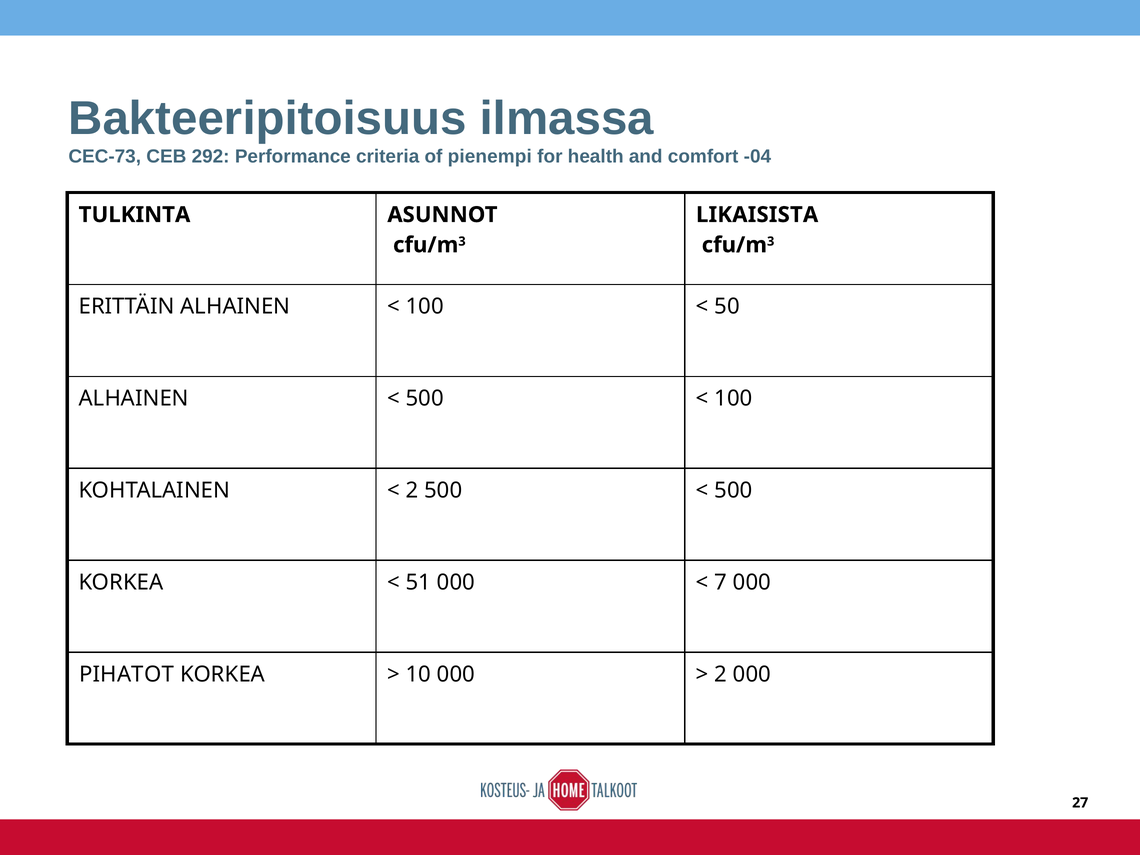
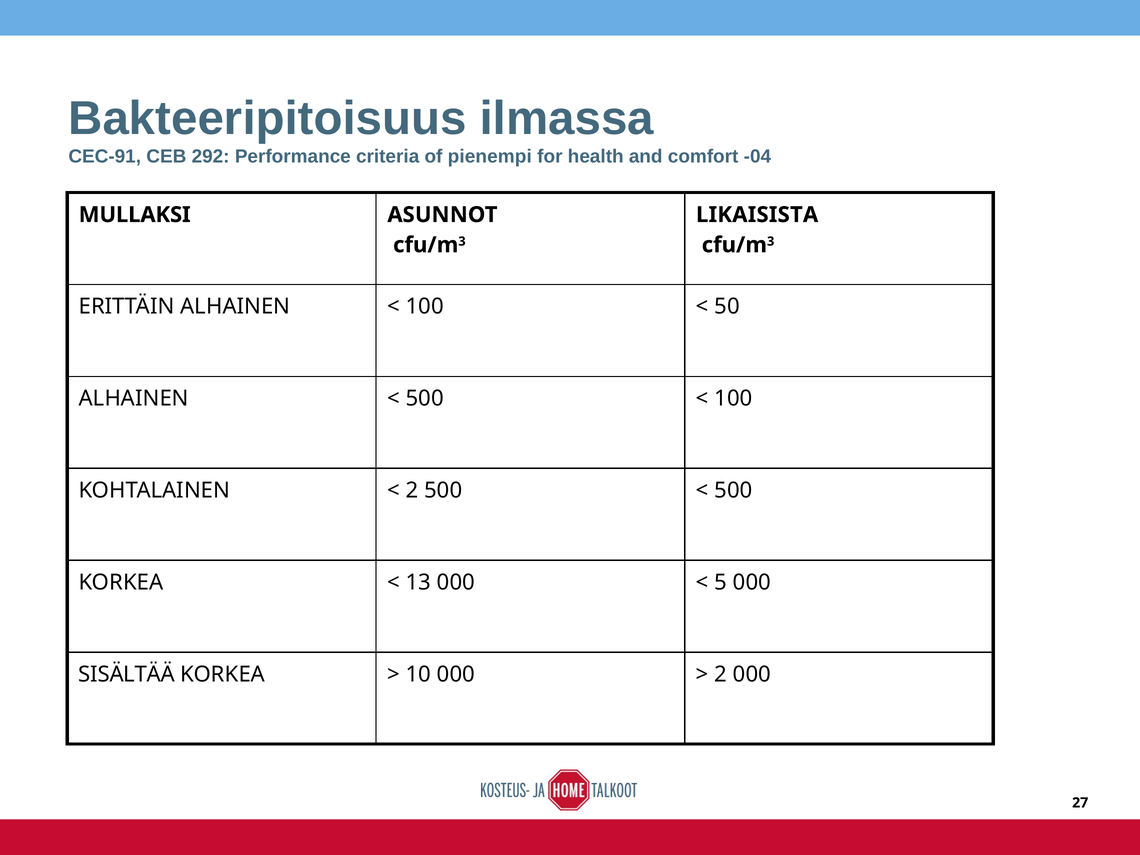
CEC-73: CEC-73 -> CEC-91 (105, 156)
TULKINTA: TULKINTA -> MULLAKSI (135, 215)
51: 51 -> 13 (418, 582)
7: 7 -> 5 (721, 582)
PIHATOT: PIHATOT -> SISÄLTÄÄ (127, 674)
